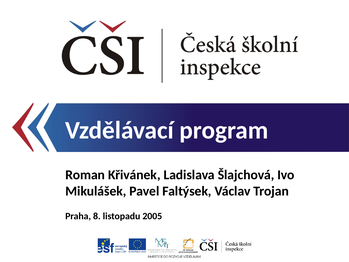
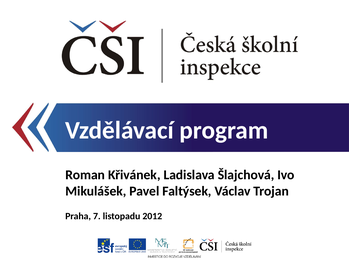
8: 8 -> 7 (97, 216)
2005: 2005 -> 2012 (152, 216)
